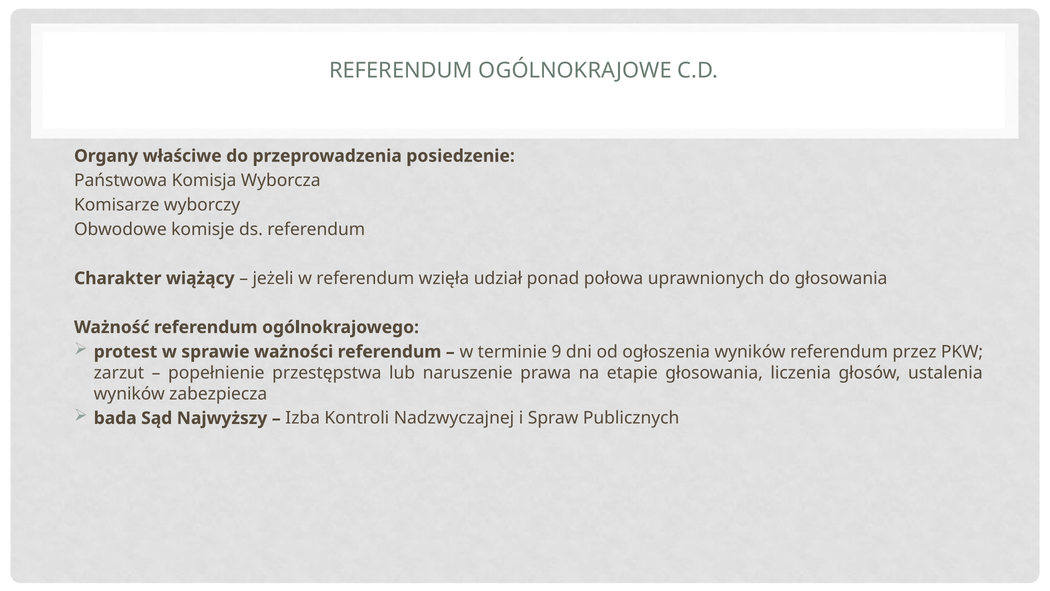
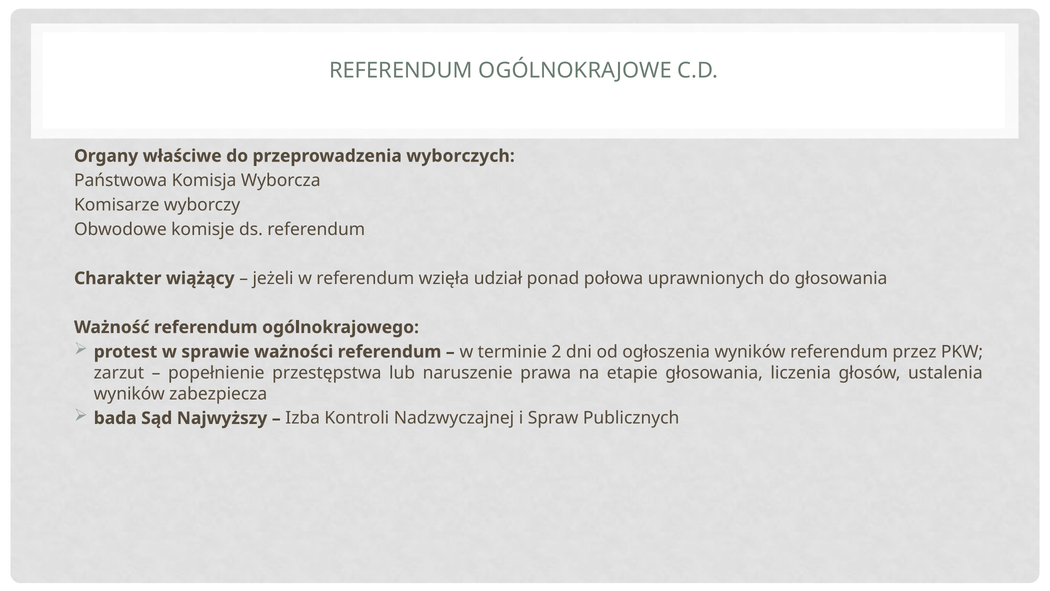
posiedzenie: posiedzenie -> wyborczych (461, 156)
9: 9 -> 2 (556, 352)
